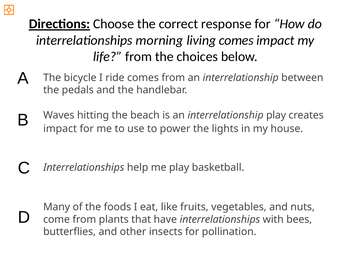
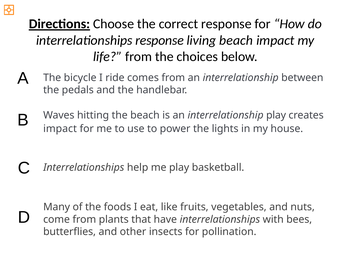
interrelationships morning: morning -> response (160, 40)
living comes: comes -> beach (236, 40)
